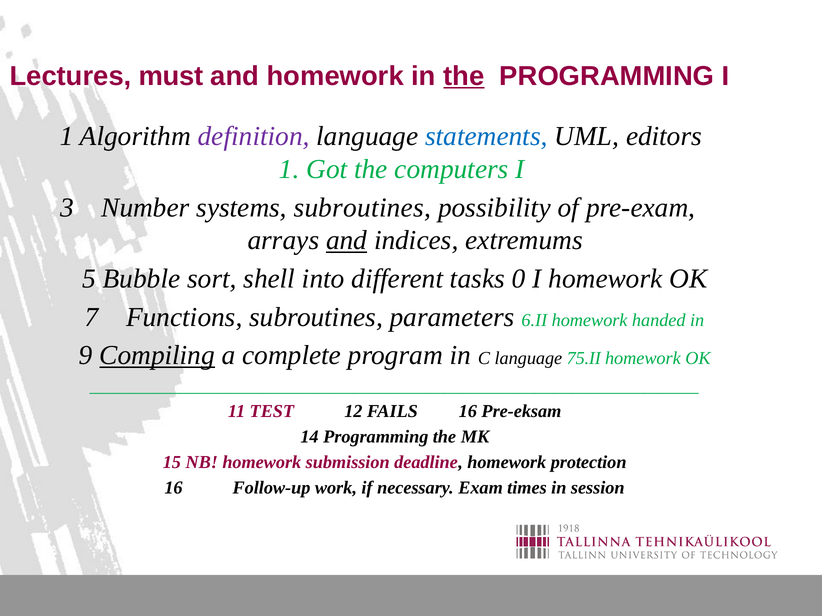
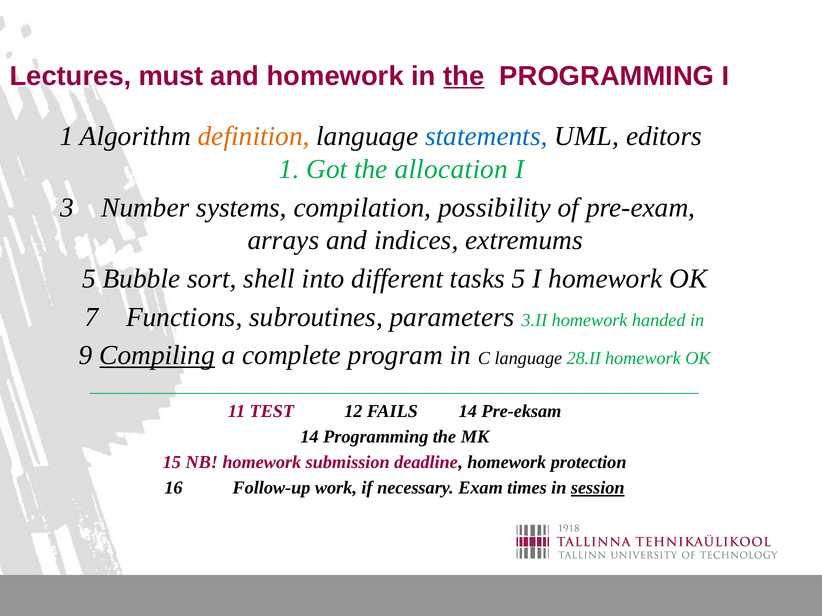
definition colour: purple -> orange (254, 136)
computers: computers -> allocation (451, 169)
systems subroutines: subroutines -> compilation (362, 208)
and underline: present -> none (347, 241)
tasks 0: 0 -> 5 (518, 279)
6.II: 6.II -> 3.II (534, 320)
75.II: 75.II -> 28.II (584, 359)
FAILS 16: 16 -> 14 (468, 412)
session underline: none -> present (598, 488)
